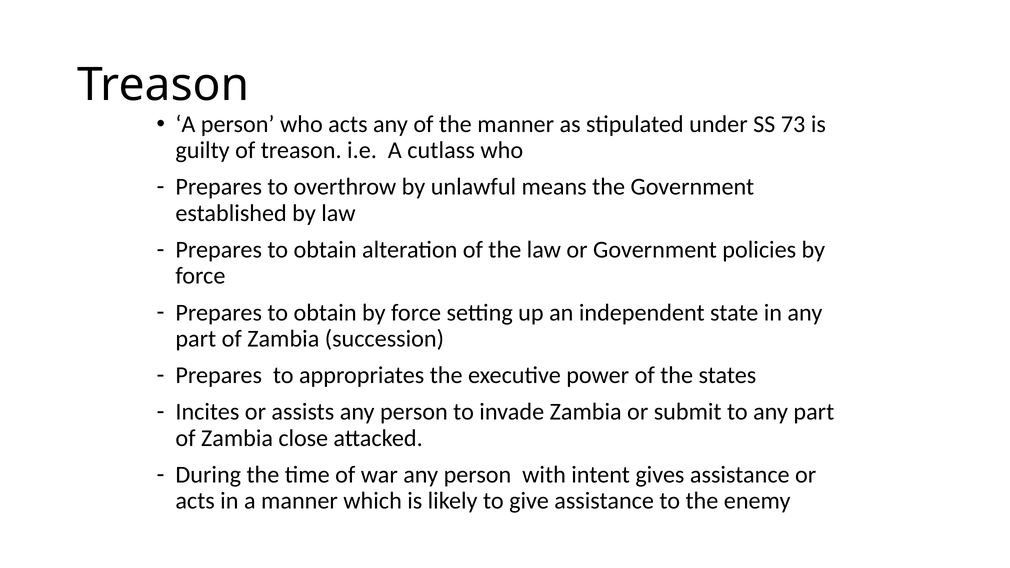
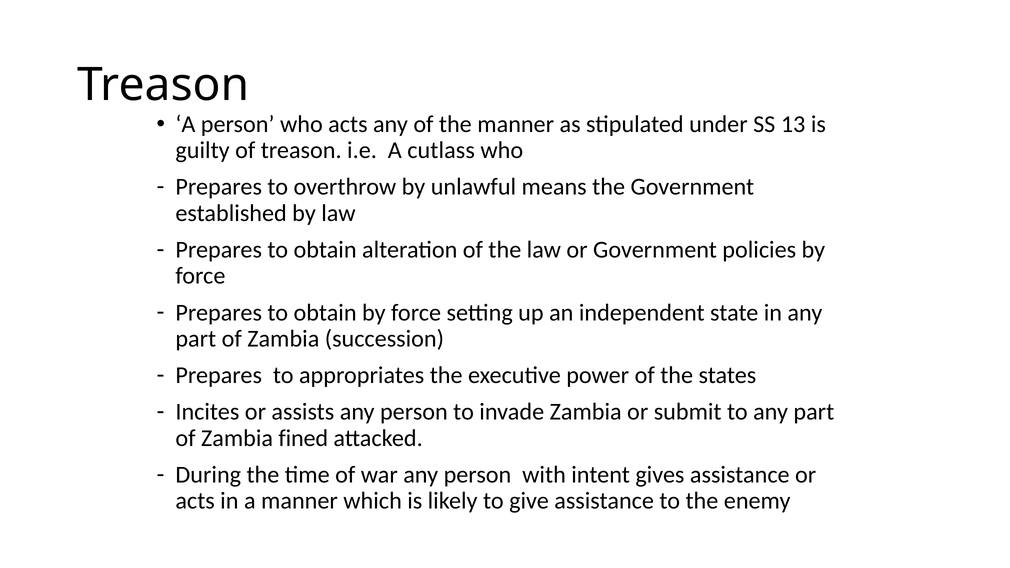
73: 73 -> 13 (793, 124)
close: close -> fined (303, 438)
